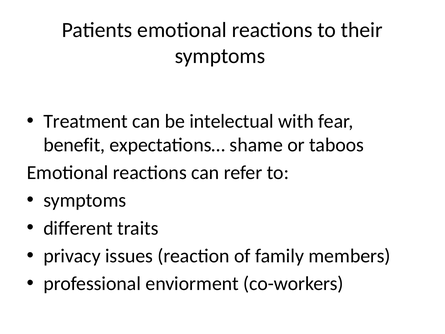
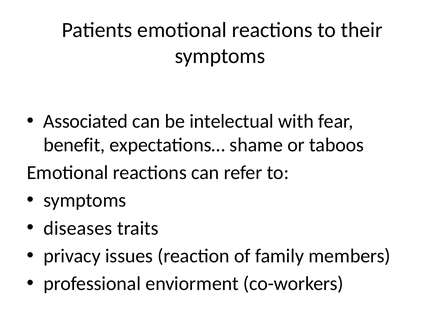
Treatment: Treatment -> Associated (86, 121)
different: different -> diseases (78, 228)
